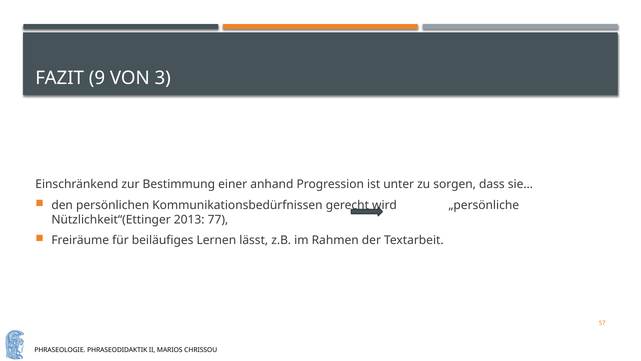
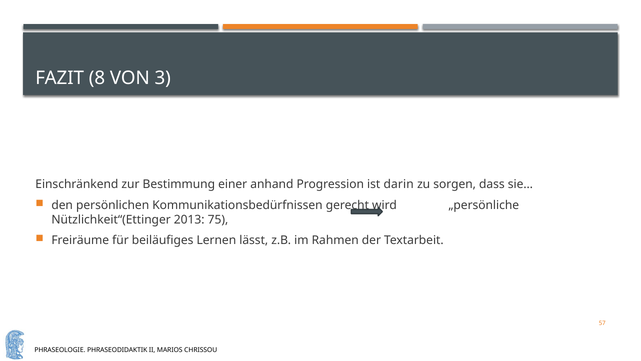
9: 9 -> 8 (97, 78)
unter: unter -> darin (399, 184)
77: 77 -> 75 (218, 219)
